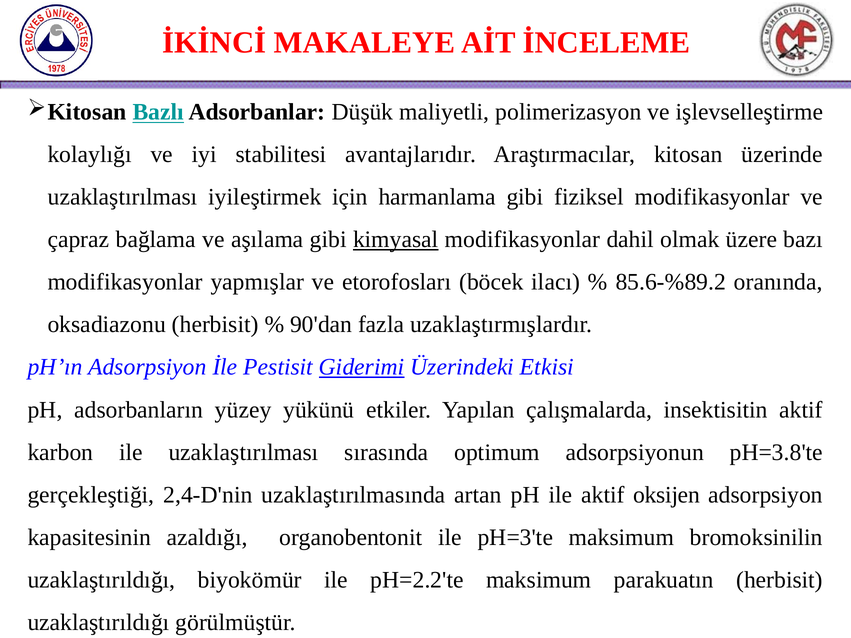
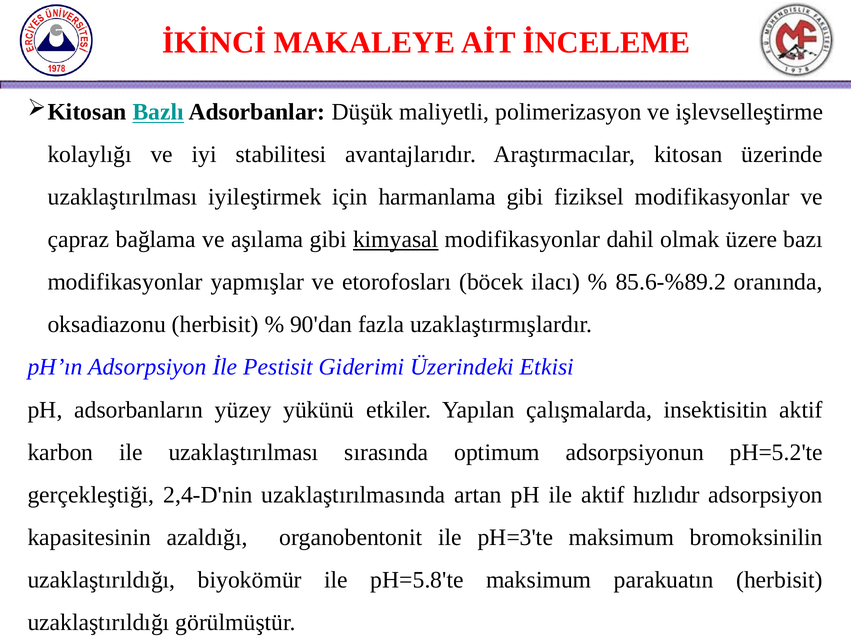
Giderimi underline: present -> none (362, 367)
pH=3.8'te: pH=3.8'te -> pH=5.2'te (776, 452)
oksijen: oksijen -> hızlıdır (667, 495)
pH=2.2'te: pH=2.2'te -> pH=5.8'te (417, 580)
